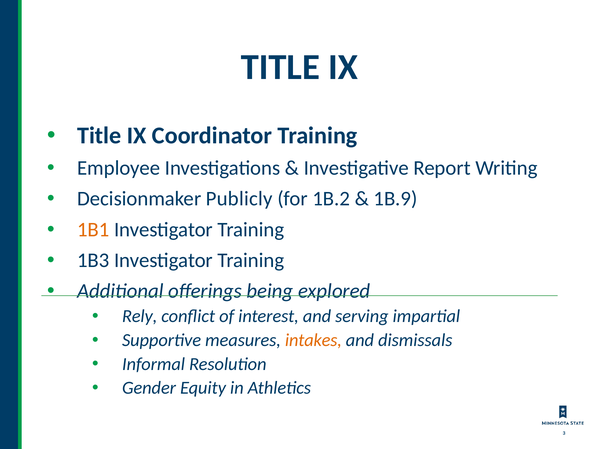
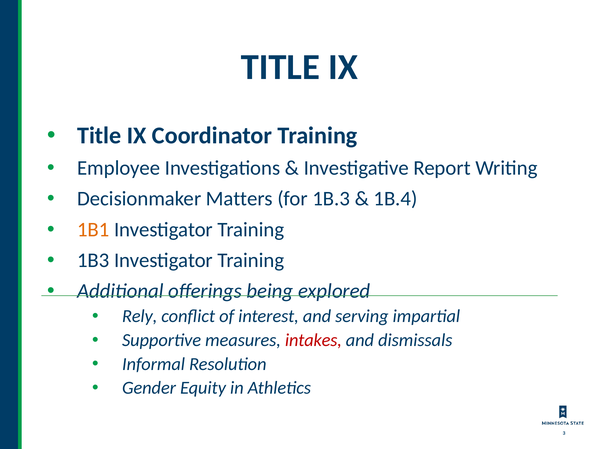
Publicly: Publicly -> Matters (239, 199)
1B.2: 1B.2 -> 1B.3 (331, 199)
1B.9: 1B.9 -> 1B.4 (395, 199)
intakes colour: orange -> red (313, 340)
